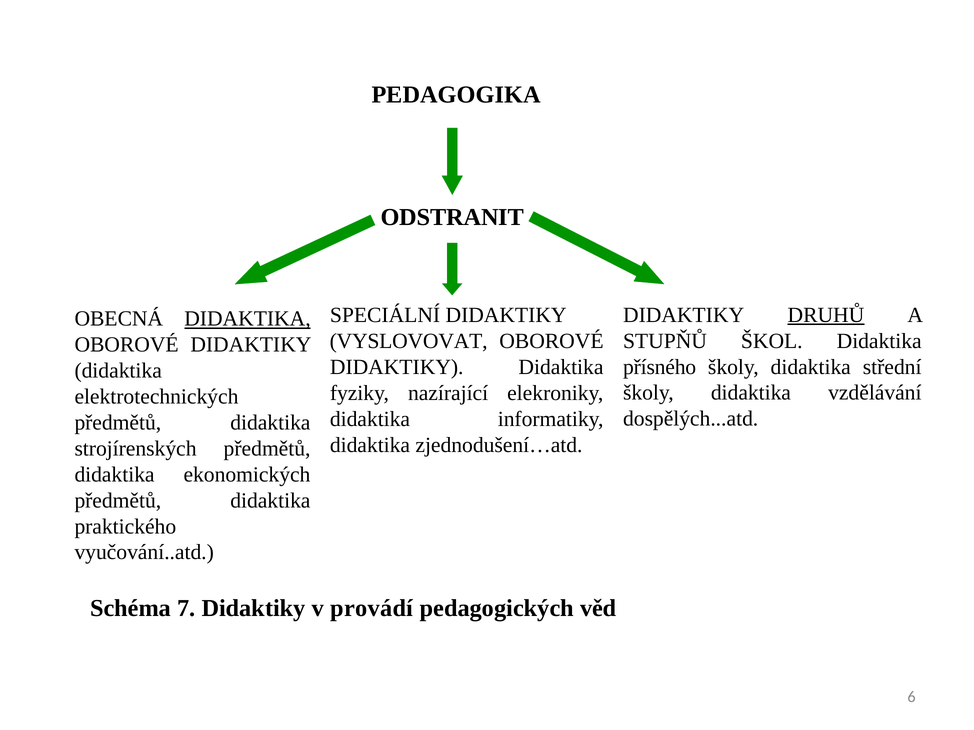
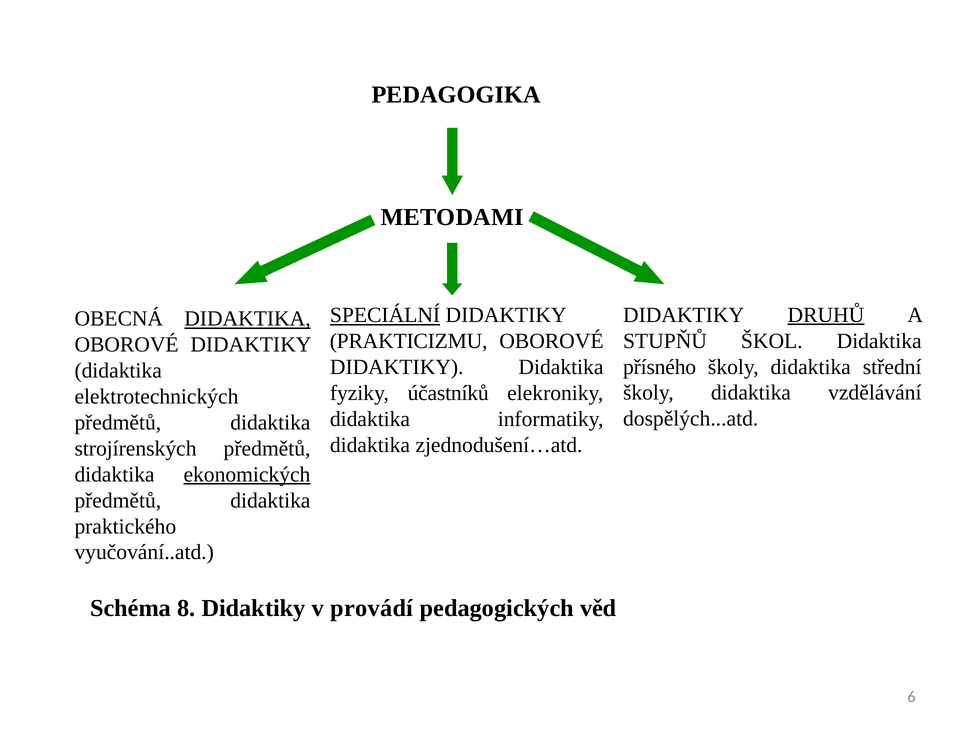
ODSTRANIT: ODSTRANIT -> METODAMI (452, 218)
SPECIÁLNÍ underline: none -> present (385, 316)
VYSLOVOVAT: VYSLOVOVAT -> PRAKTICIZMU (409, 342)
nazírající: nazírající -> účastníků (448, 393)
ekonomických underline: none -> present (247, 475)
7: 7 -> 8 (186, 609)
